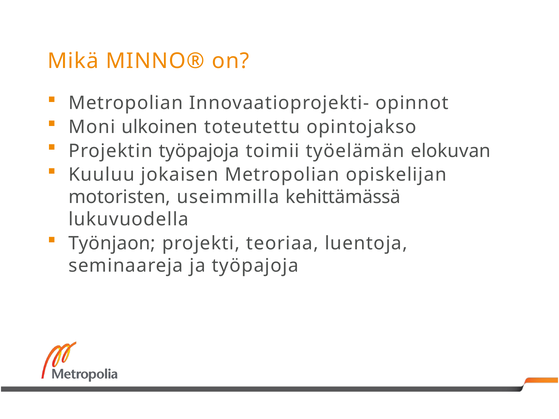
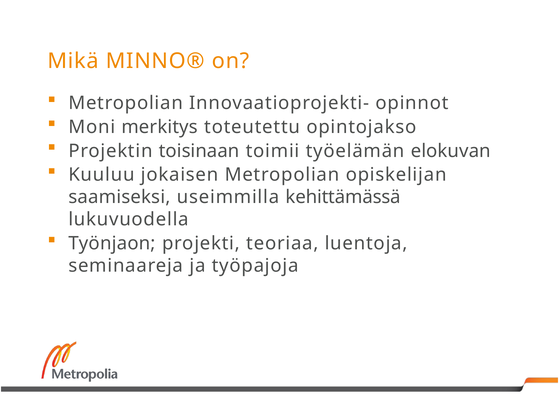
ulkoinen: ulkoinen -> merkitys (160, 127)
Projektin työpajoja: työpajoja -> toisinaan (199, 151)
motoristen: motoristen -> saamiseksi (119, 197)
